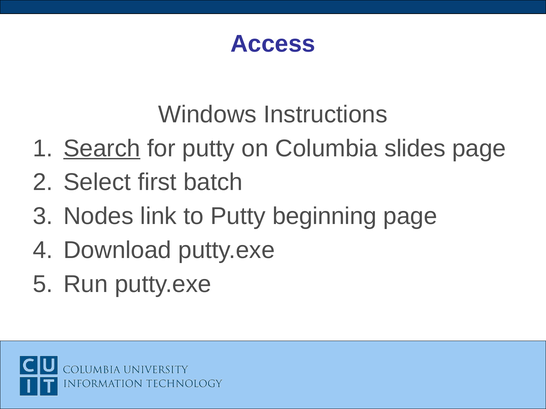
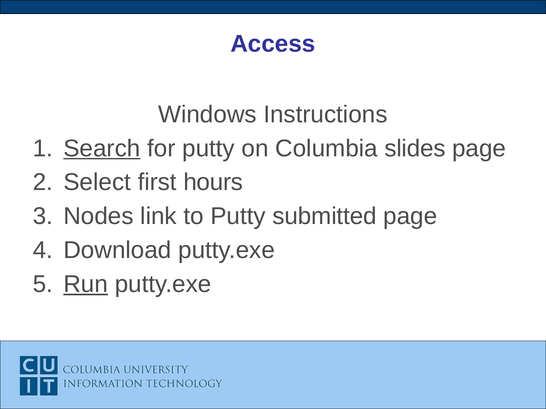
batch: batch -> hours (213, 183)
beginning: beginning -> submitted (325, 216)
Run underline: none -> present (86, 284)
